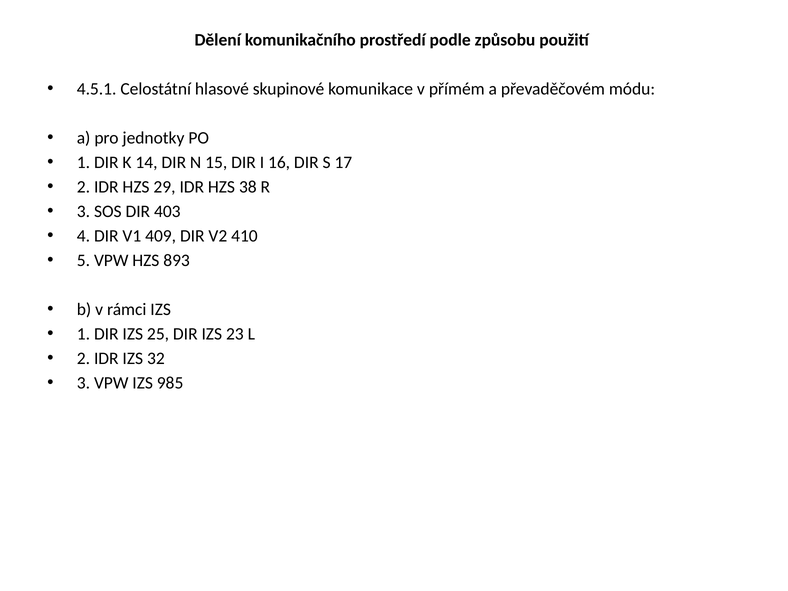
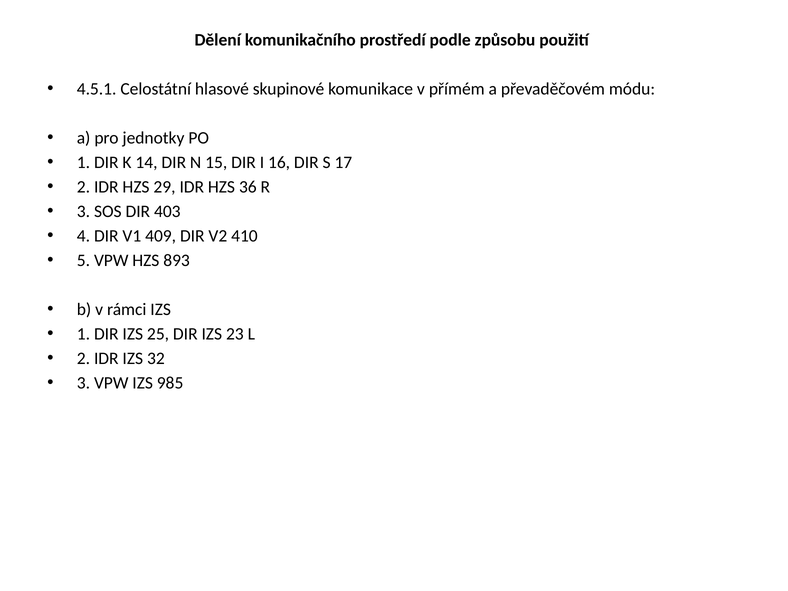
38: 38 -> 36 (248, 187)
